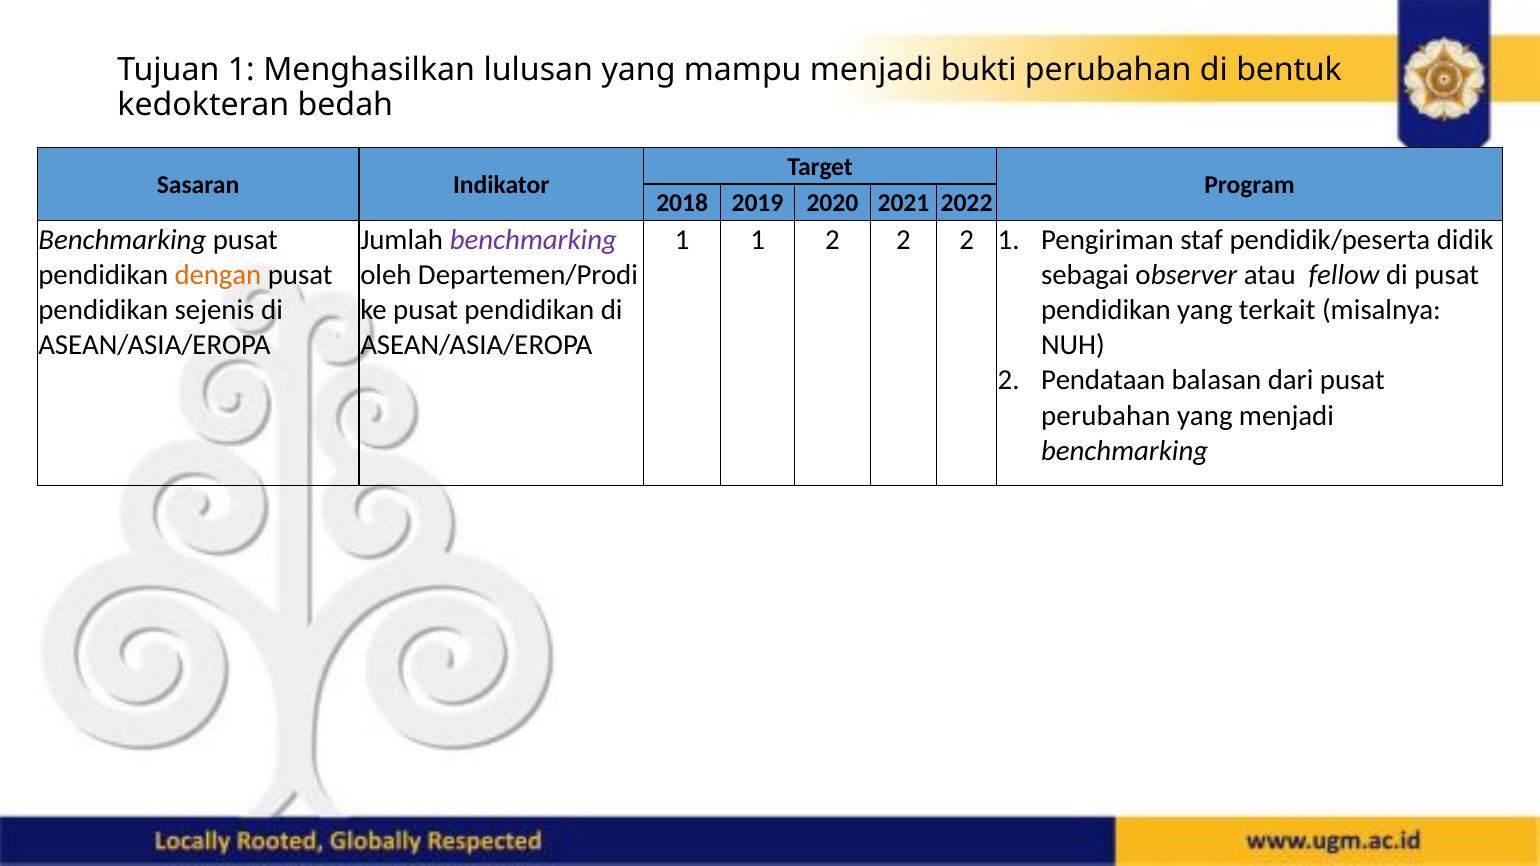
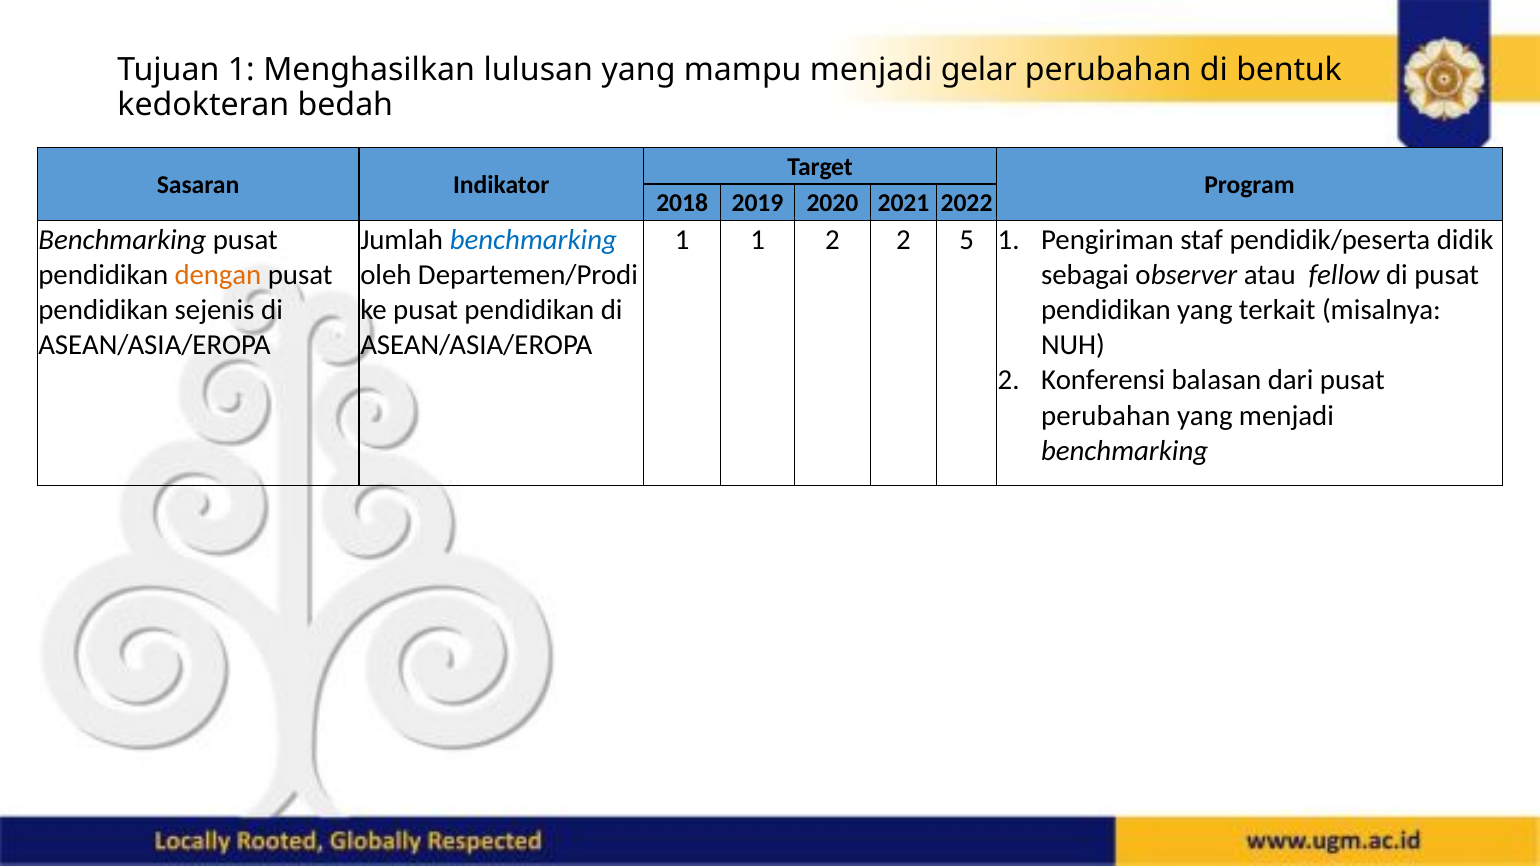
bukti: bukti -> gelar (979, 70)
benchmarking colour: purple -> blue (533, 240)
2 2 2: 2 -> 5 (967, 240)
Pendataan: Pendataan -> Konferensi (1103, 381)
